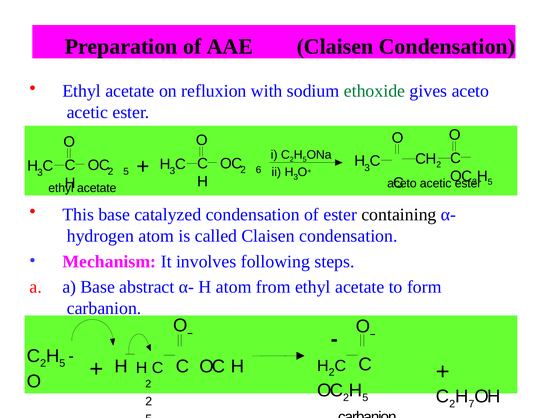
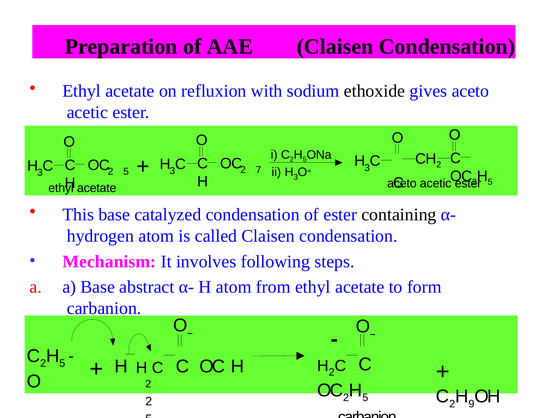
ethoxide colour: green -> black (374, 91)
6: 6 -> 7 (259, 170)
7: 7 -> 9 (471, 405)
